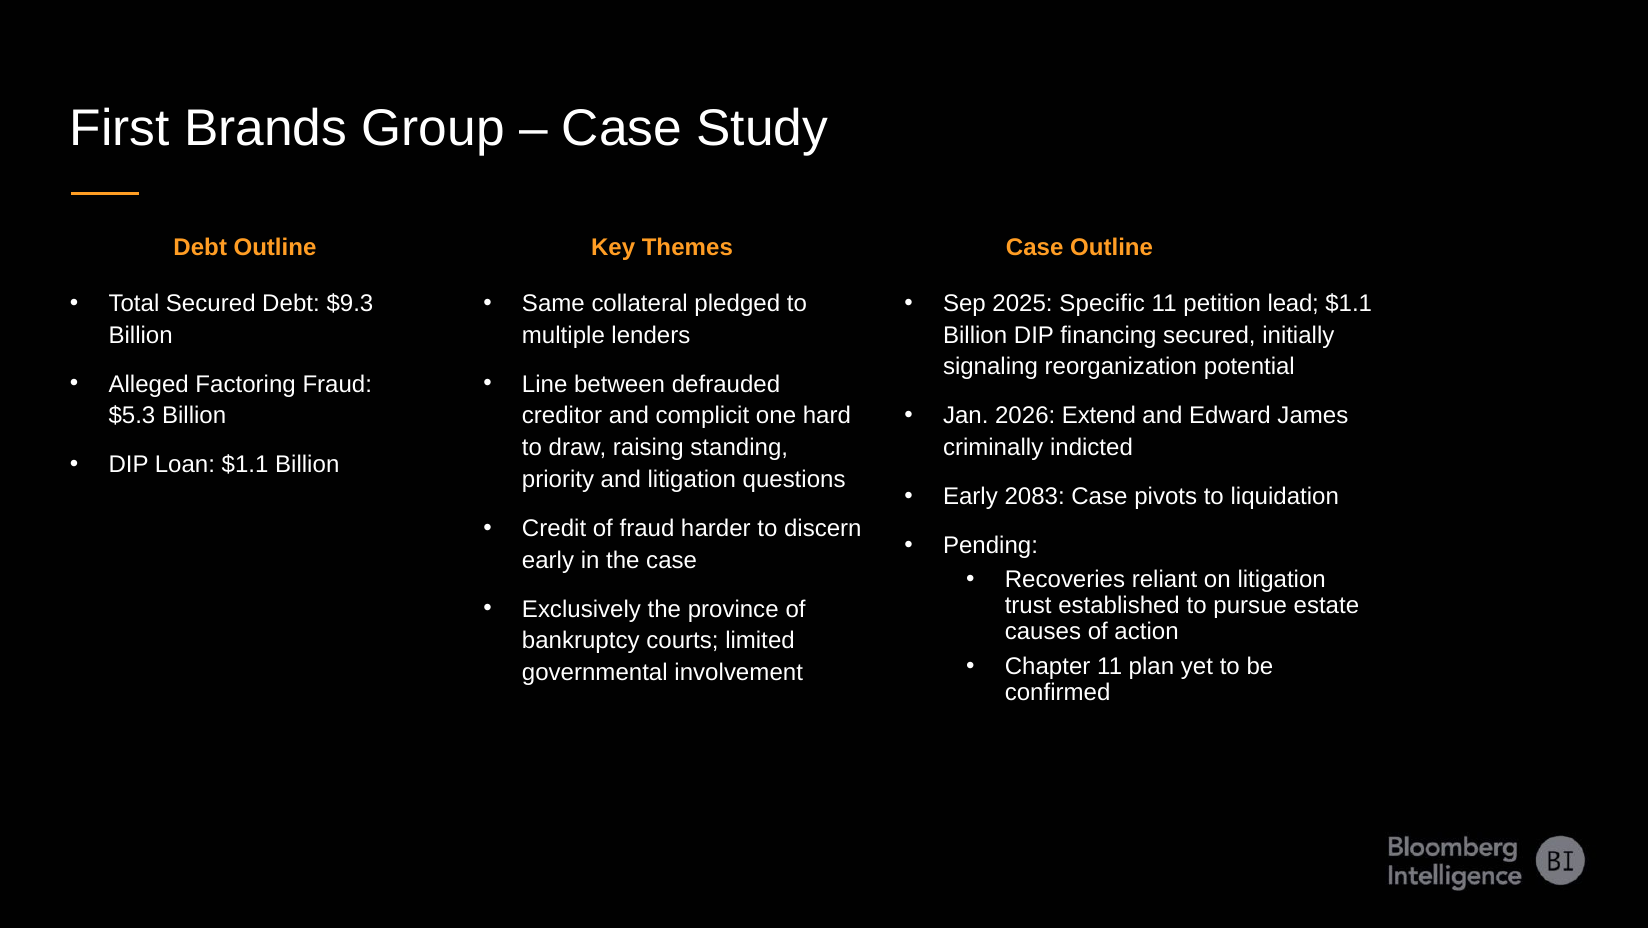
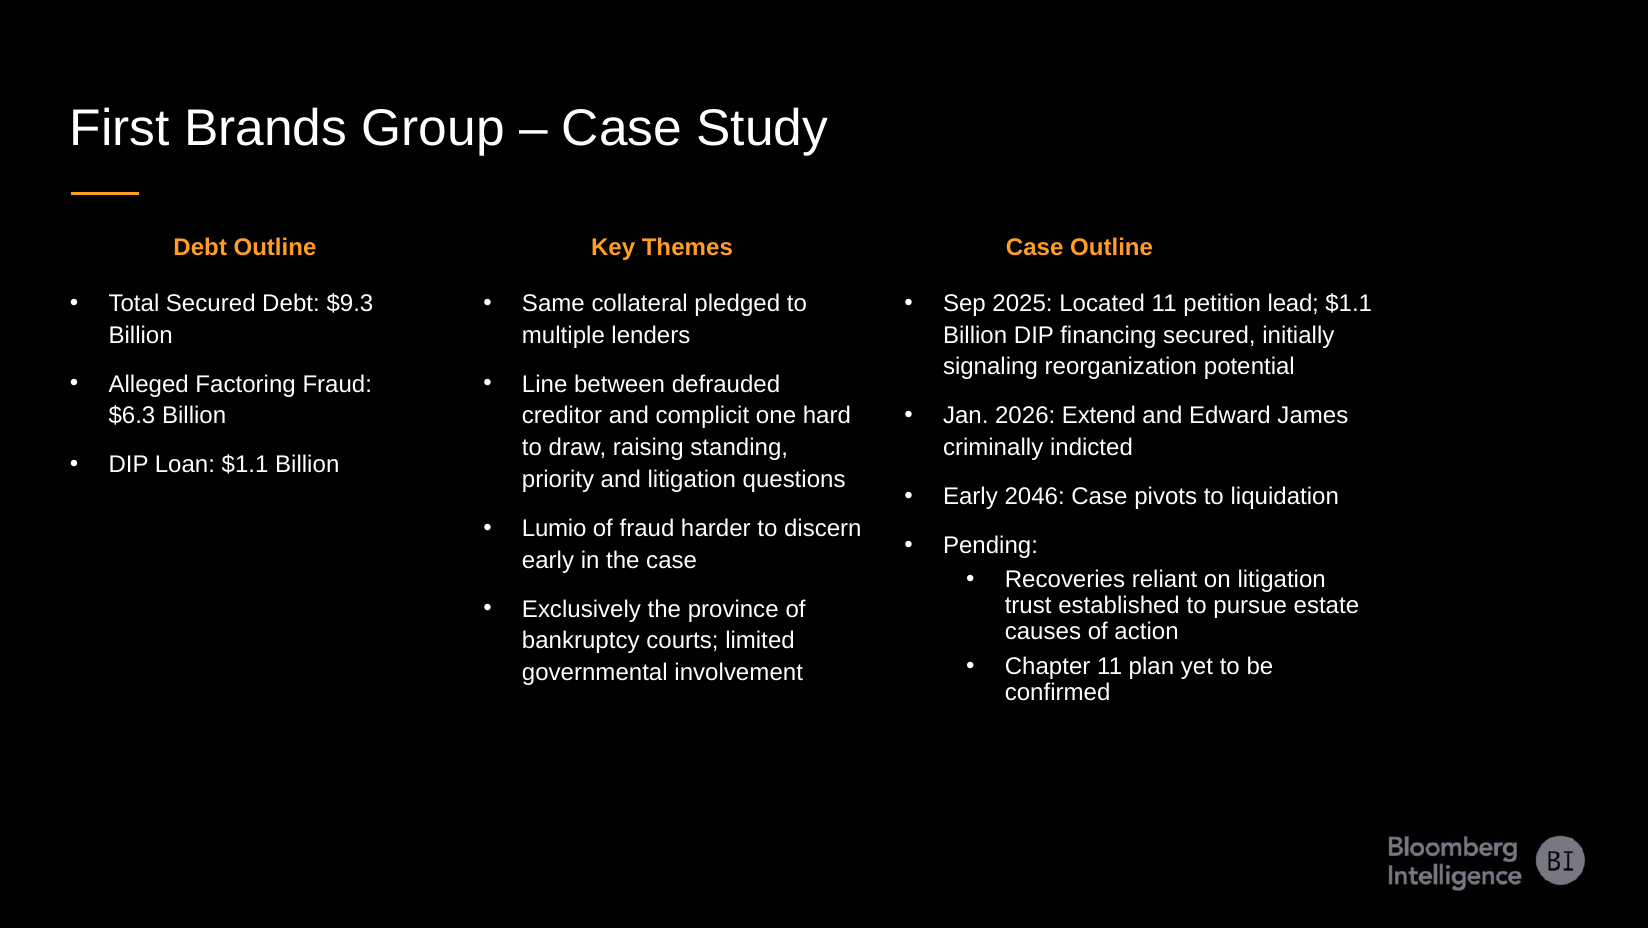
Specific: Specific -> Located (1102, 303)
$5.3: $5.3 -> $6.3 (132, 416)
2083: 2083 -> 2046 (1035, 496)
Credit: Credit -> Lumio (554, 528)
